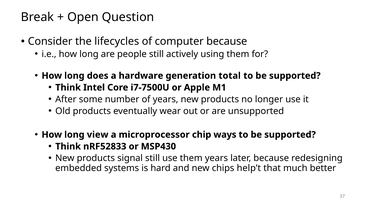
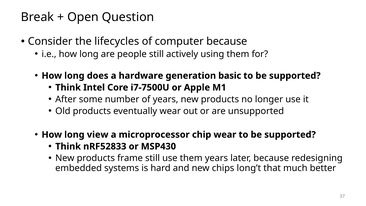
total: total -> basic (230, 76)
chip ways: ways -> wear (225, 135)
signal: signal -> frame (130, 158)
help’t: help’t -> long’t (249, 168)
